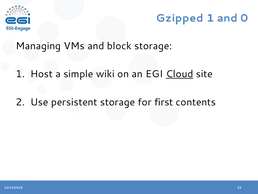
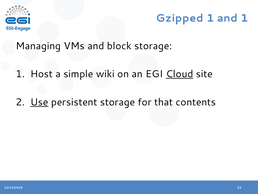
and 0: 0 -> 1 (244, 18)
Use underline: none -> present (39, 102)
first: first -> that (164, 102)
